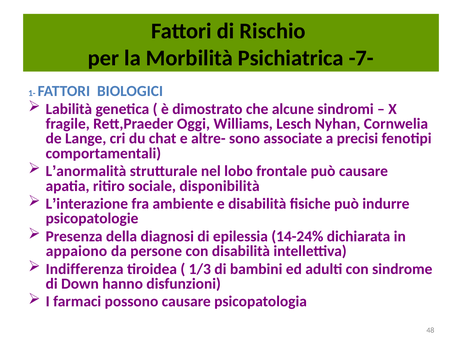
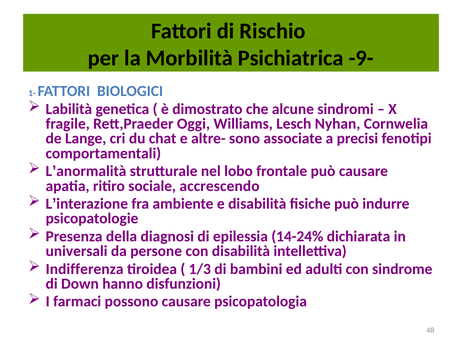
-7-: -7- -> -9- (361, 58)
disponibilità: disponibilità -> accrescendo (220, 186)
appaiono: appaiono -> universali (77, 252)
